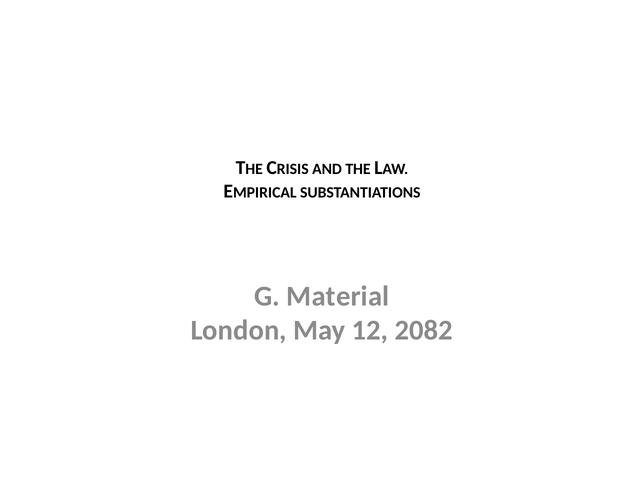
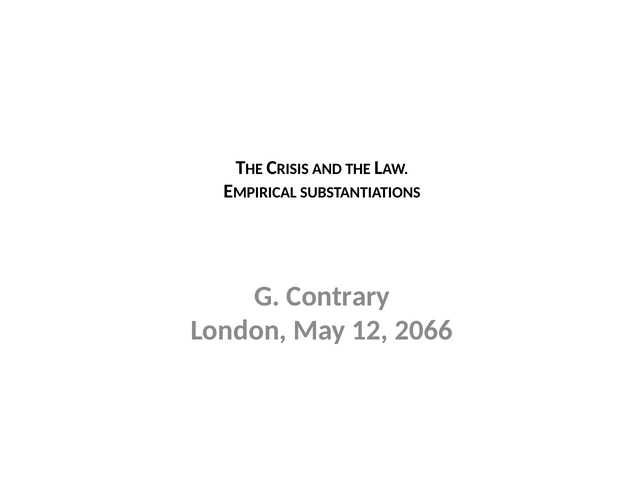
Material: Material -> Contrary (338, 296)
2082: 2082 -> 2066 (424, 330)
